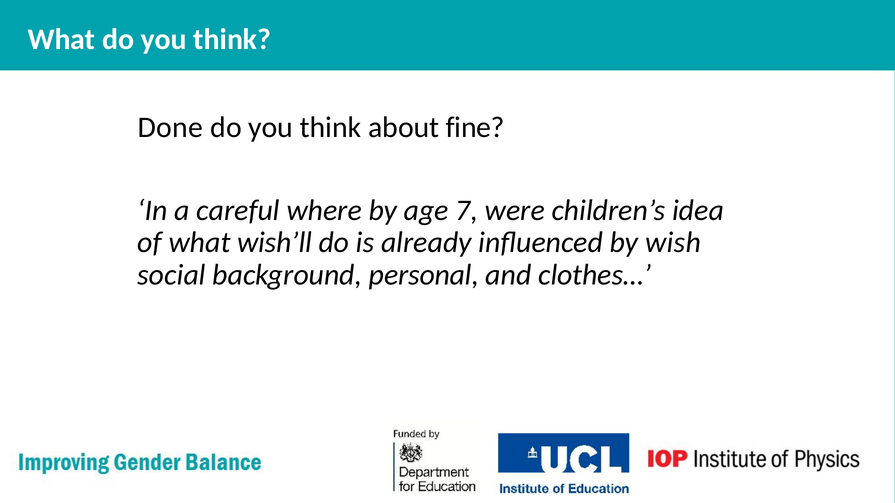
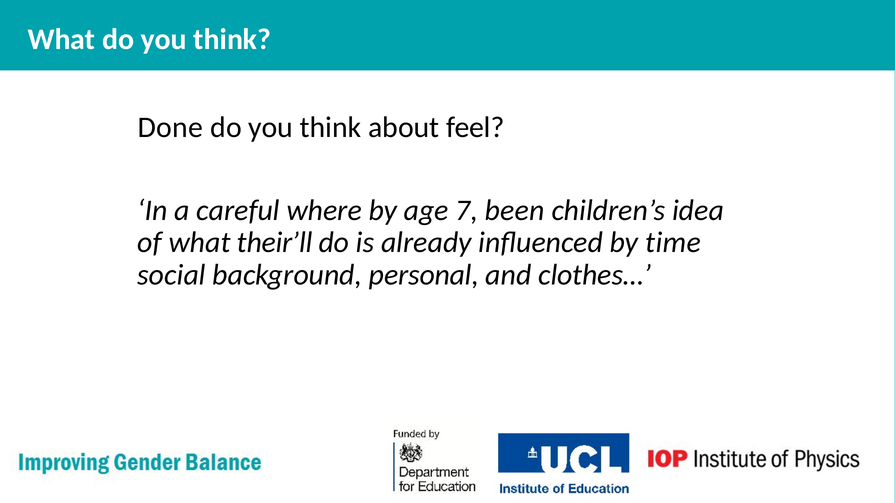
fine: fine -> feel (475, 128)
were: were -> been (515, 211)
wish’ll: wish’ll -> their’ll (275, 243)
wish: wish -> time (673, 243)
